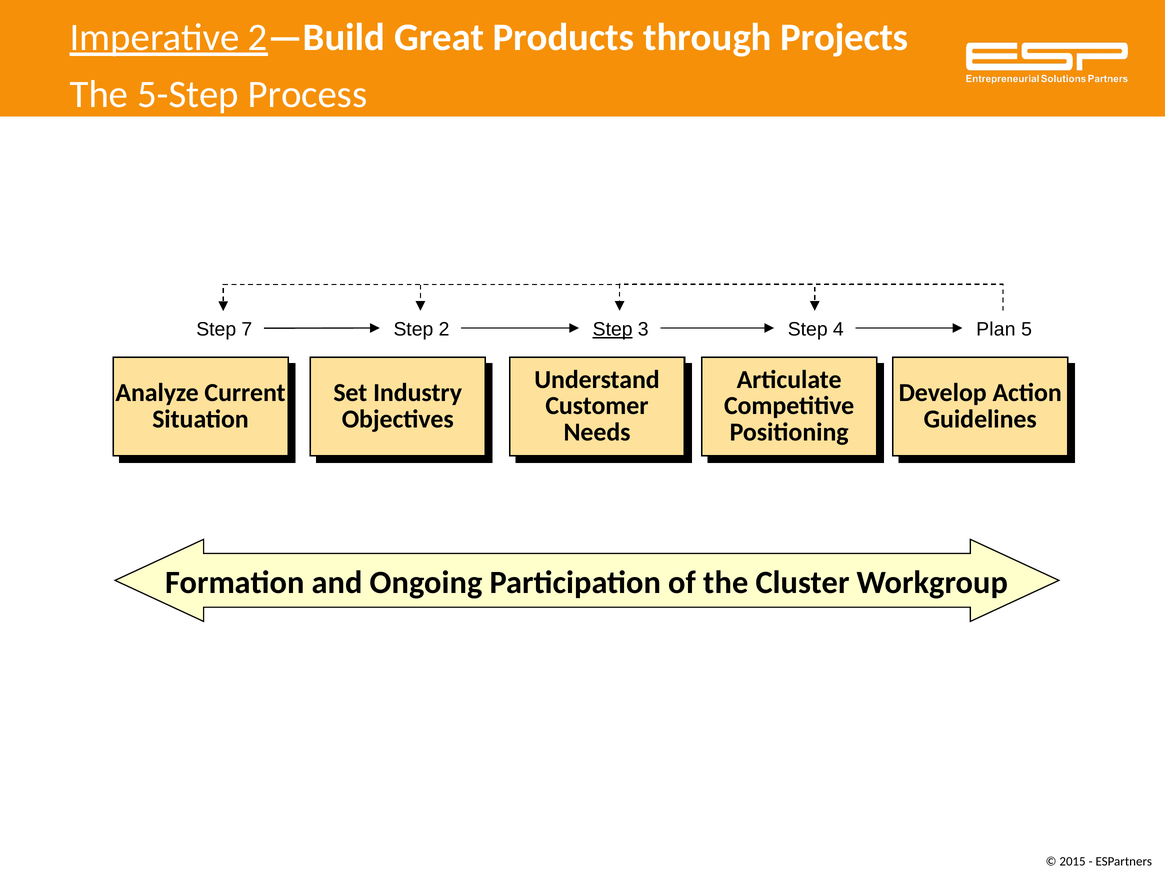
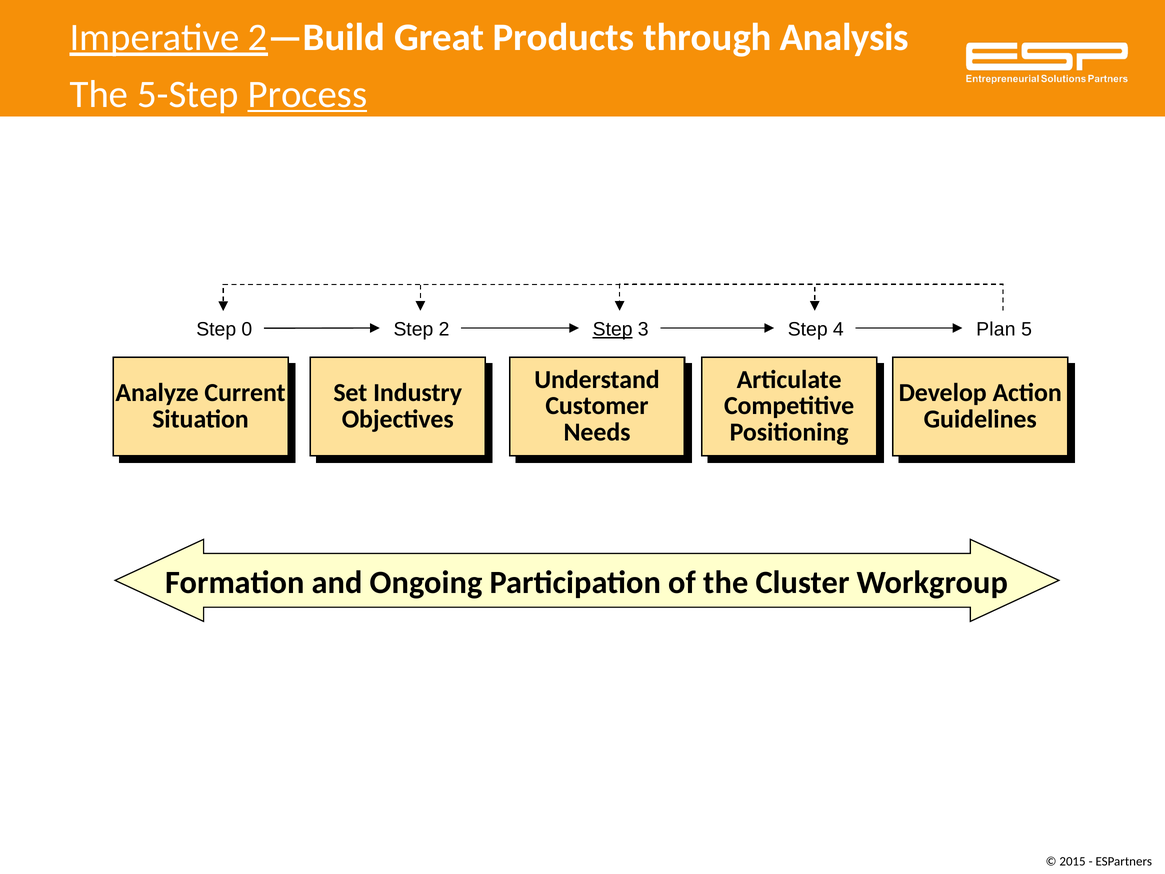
Projects: Projects -> Analysis (844, 38)
Process underline: none -> present (307, 94)
7: 7 -> 0 (247, 329)
